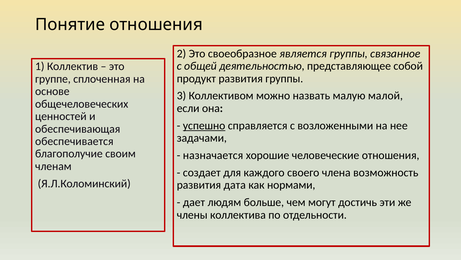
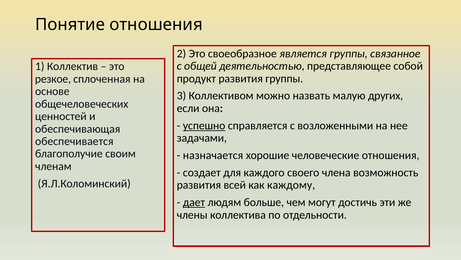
группе: группе -> резкое (53, 79)
малой: малой -> других (386, 96)
дата: дата -> всей (235, 185)
нормами: нормами -> каждому (291, 185)
дает underline: none -> present (194, 202)
